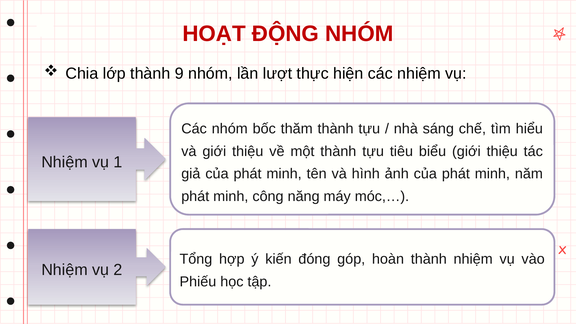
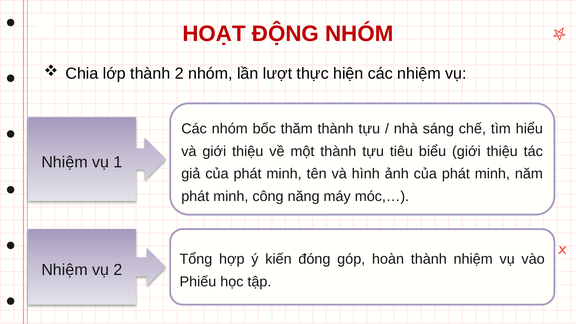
thành 9: 9 -> 2 (179, 74)
